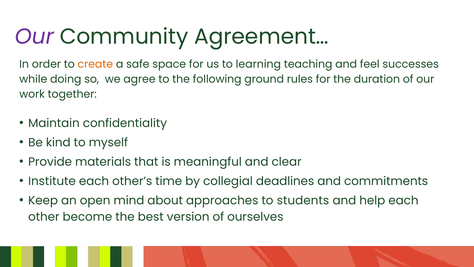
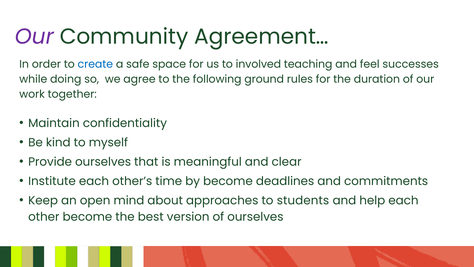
create colour: orange -> blue (95, 64)
learning: learning -> involved (258, 64)
Provide materials: materials -> ourselves (103, 162)
by collegial: collegial -> become (228, 181)
